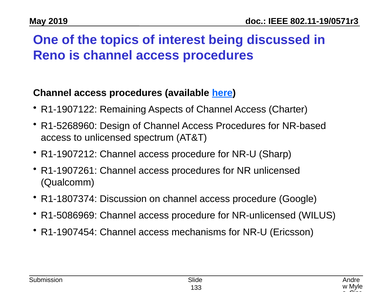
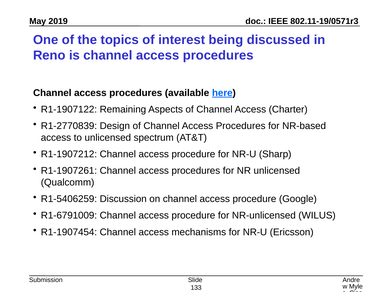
R1-5268960: R1-5268960 -> R1-2770839 (69, 126)
R1-1807374: R1-1807374 -> R1-5406259 (69, 199)
R1-5086969: R1-5086969 -> R1-6791009 (69, 215)
